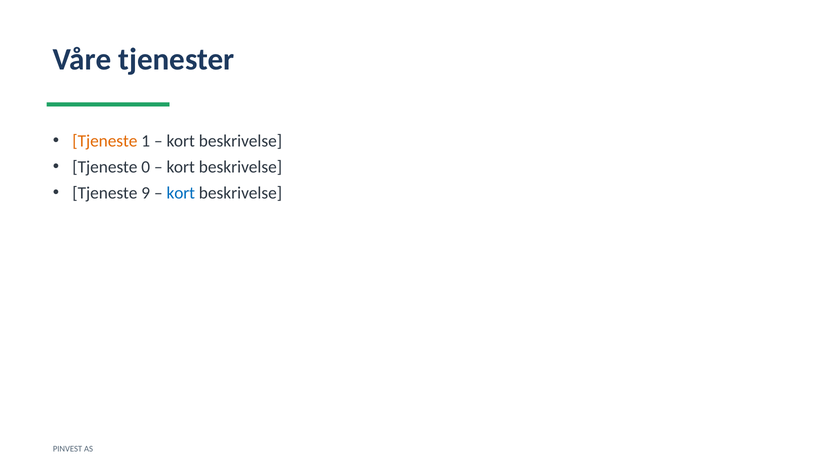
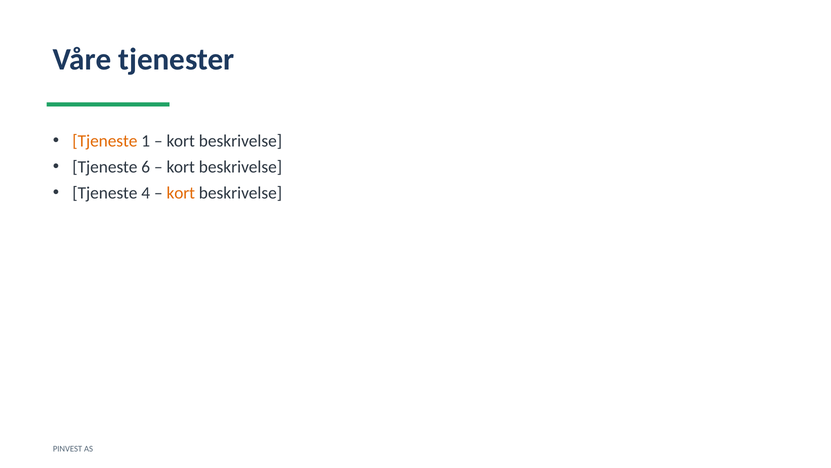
0: 0 -> 6 (146, 167)
9: 9 -> 4 (146, 193)
kort colour: blue -> orange (181, 193)
